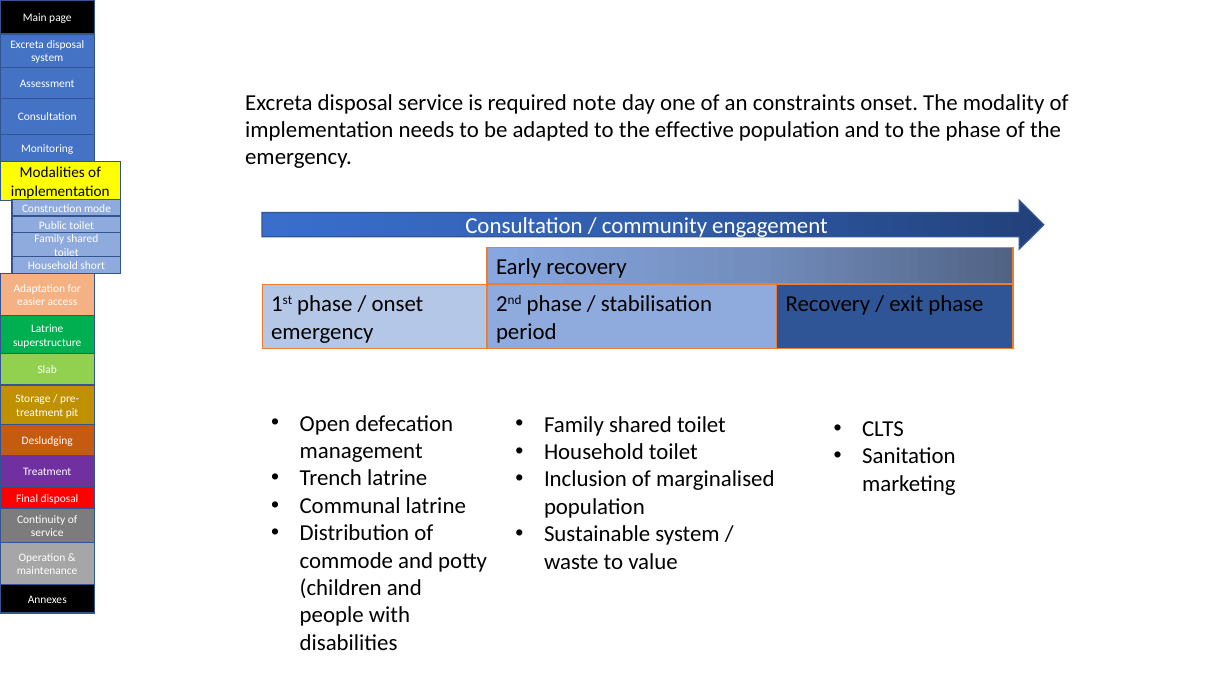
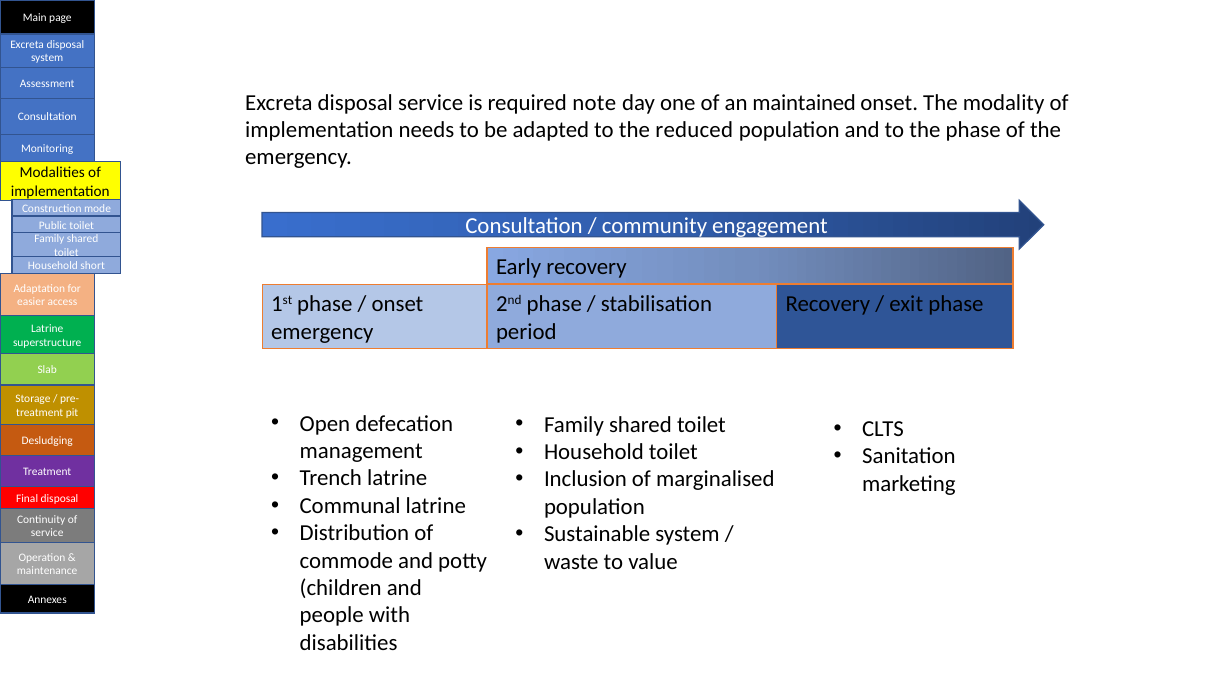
constraints: constraints -> maintained (804, 103)
effective: effective -> reduced (694, 130)
